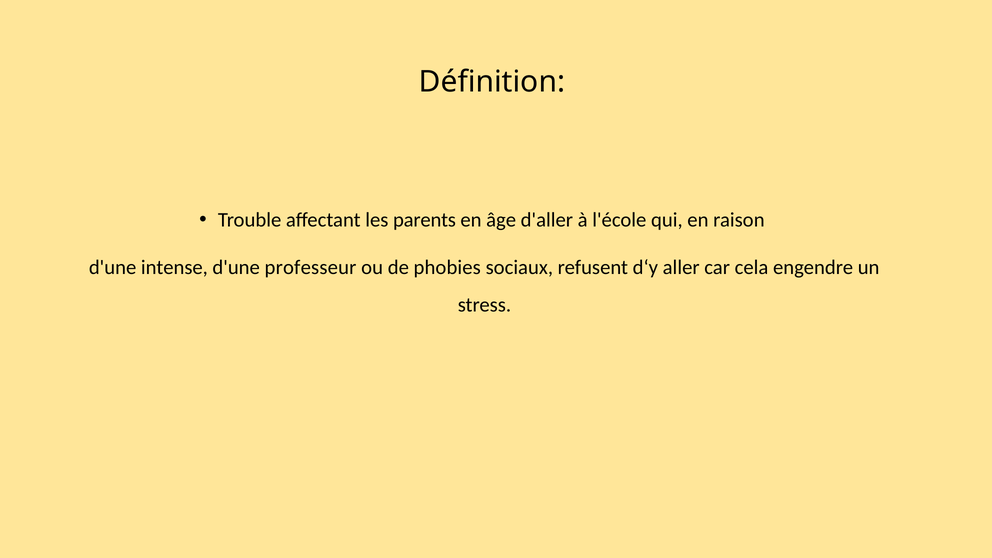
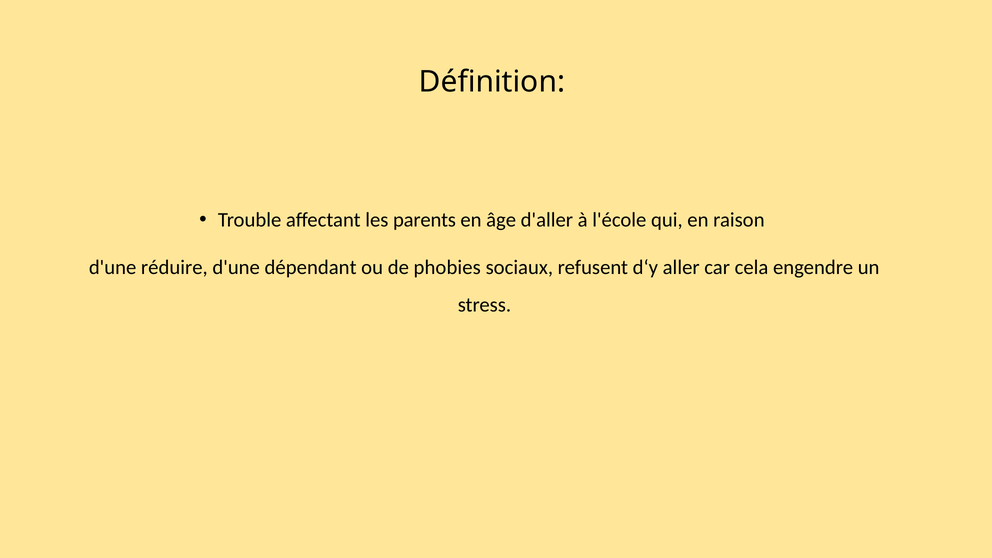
intense: intense -> réduire (174, 268)
professeur: professeur -> dépendant (311, 268)
